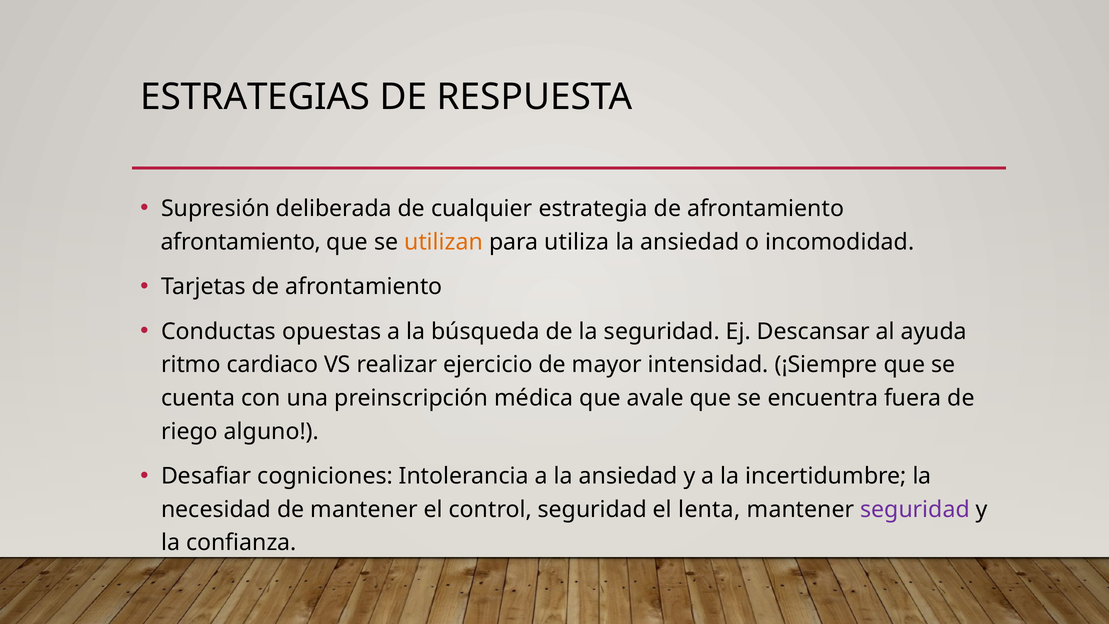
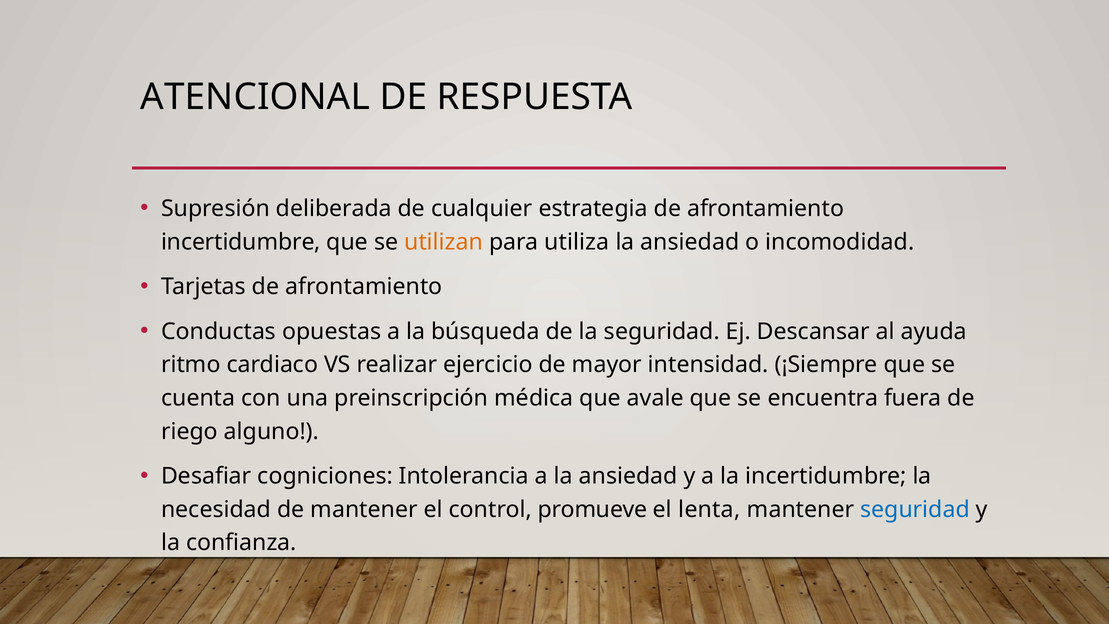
ESTRATEGIAS: ESTRATEGIAS -> ATENCIONAL (255, 97)
afrontamiento: afrontamiento -> incertidumbre (241, 242)
control seguridad: seguridad -> promueve (592, 509)
seguridad colour: purple -> blue (915, 509)
